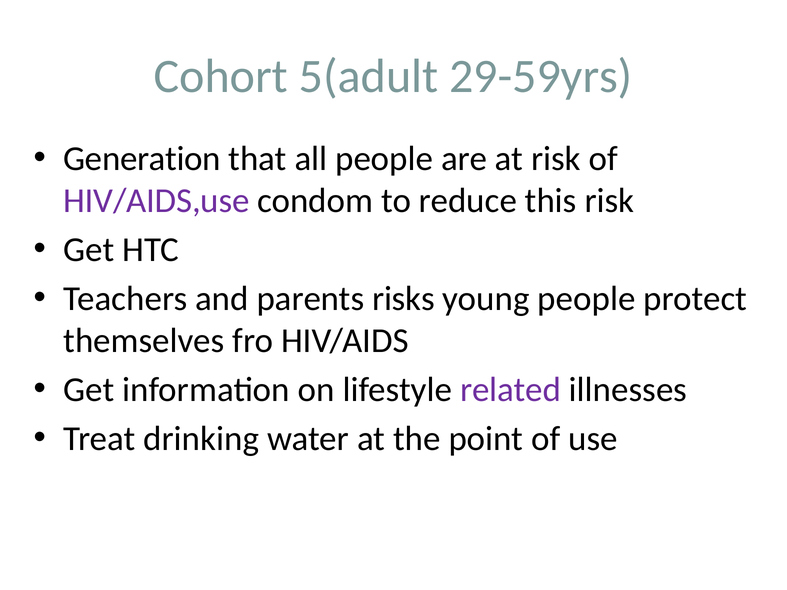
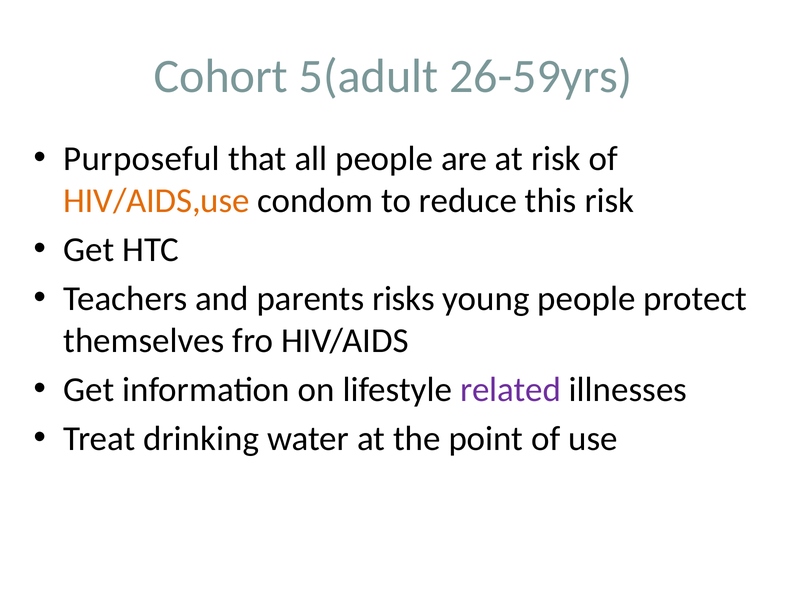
29-59yrs: 29-59yrs -> 26-59yrs (541, 76)
Generation: Generation -> Purposeful (142, 159)
HIV/AIDS,use colour: purple -> orange (156, 201)
